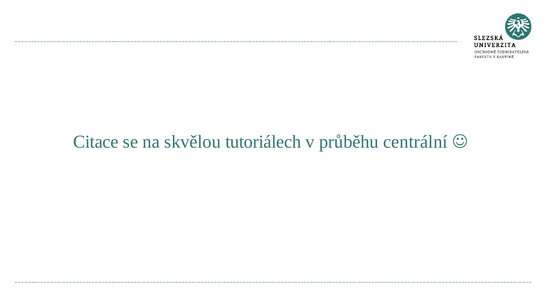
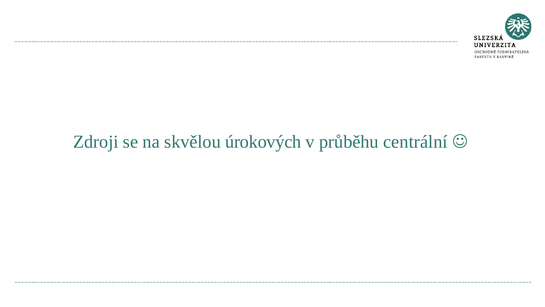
Citace: Citace -> Zdroji (96, 141)
tutoriálech: tutoriálech -> úrokových (263, 141)
